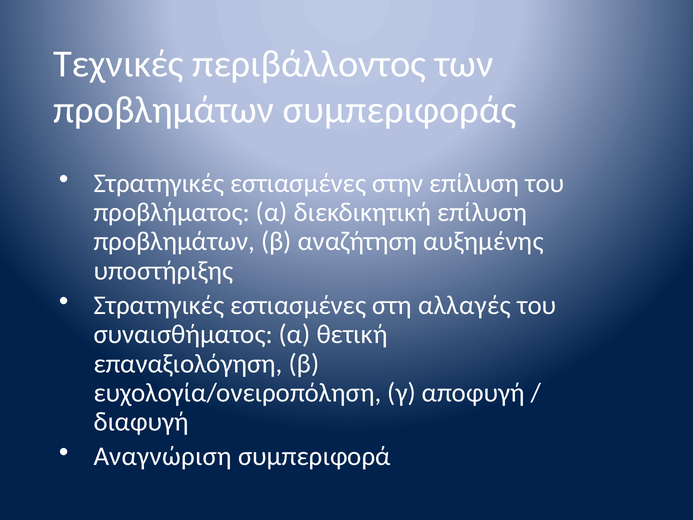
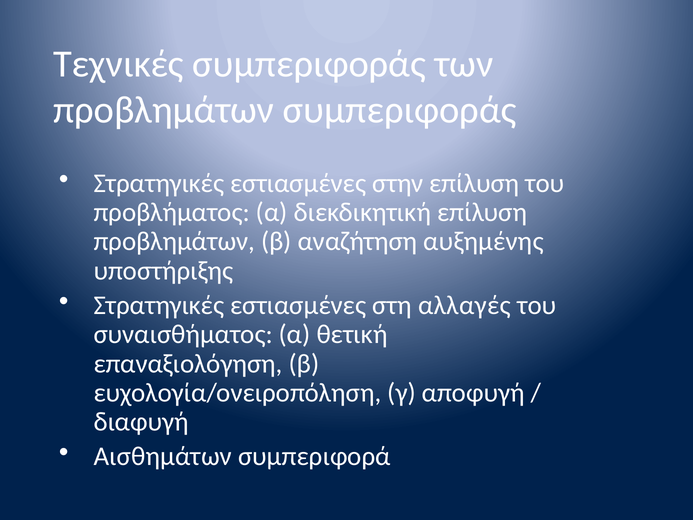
Τεχνικές περιβάλλοντος: περιβάλλοντος -> συμπεριφοράς (309, 64)
Αναγνώριση: Αναγνώριση -> Αισθημάτων (163, 456)
